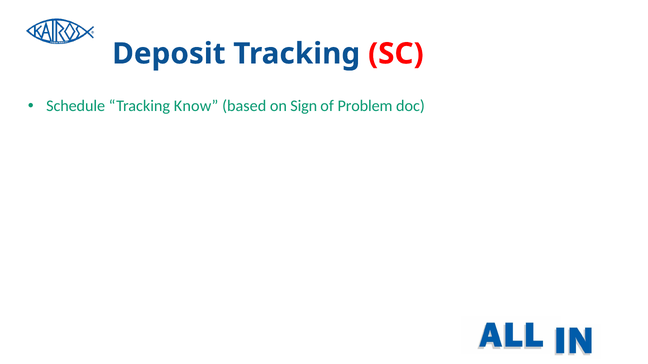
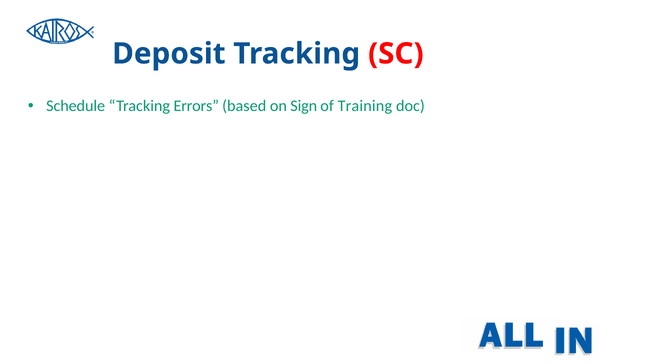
Know: Know -> Errors (196, 106)
Problem: Problem -> Training (365, 106)
